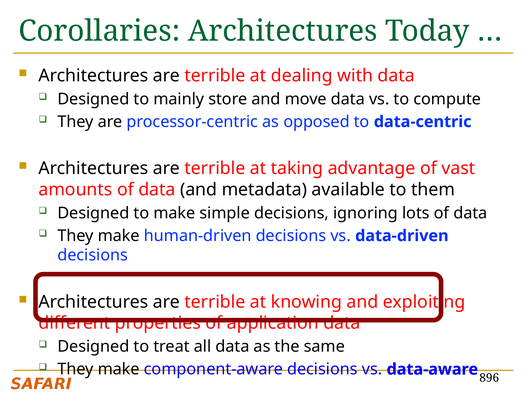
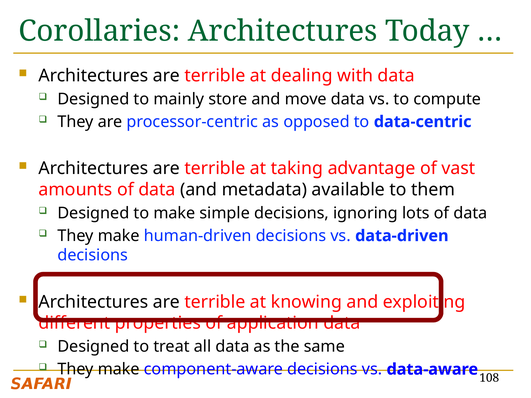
896: 896 -> 108 (489, 378)
